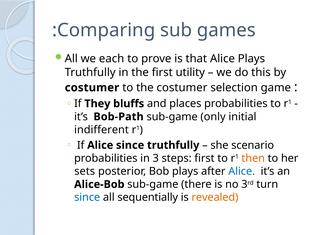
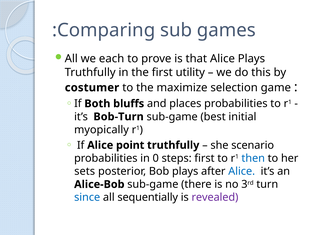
the costumer: costumer -> maximize (182, 88)
They: They -> Both (97, 104)
Bob-Path: Bob-Path -> Bob-Turn (119, 117)
only: only -> best (213, 117)
indifferent: indifferent -> myopically (101, 130)
Alice since: since -> point (130, 145)
3: 3 -> 0 (156, 158)
then colour: orange -> blue (253, 158)
revealed colour: orange -> purple (215, 197)
